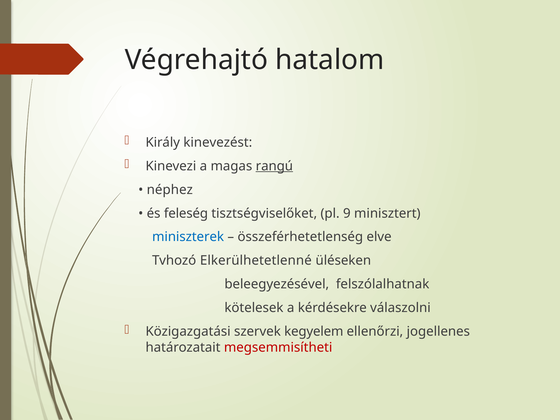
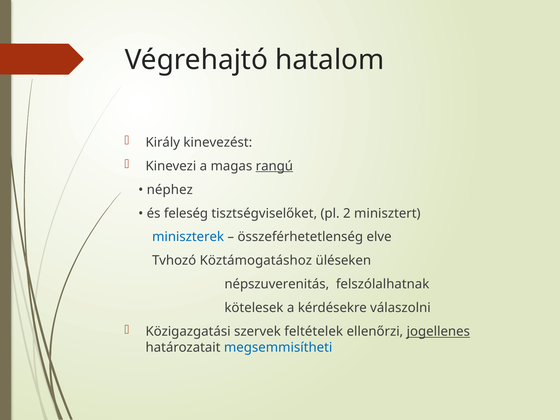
9: 9 -> 2 (347, 213)
Elkerülhetetlenné: Elkerülhetetlenné -> Köztámogatáshoz (256, 261)
beleegyezésével: beleegyezésével -> népszuverenitás (277, 284)
kegyelem: kegyelem -> feltételek (314, 332)
jogellenes underline: none -> present (438, 332)
megsemmisítheti colour: red -> blue (278, 347)
